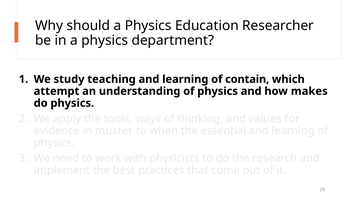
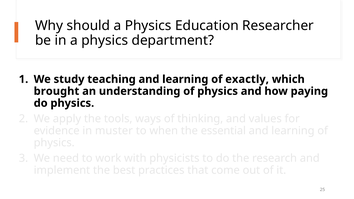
contain: contain -> exactly (247, 79)
attempt: attempt -> brought (56, 91)
makes: makes -> paying (309, 91)
